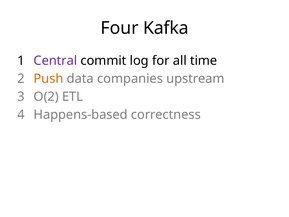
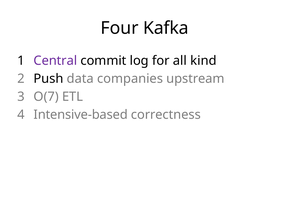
time: time -> kind (203, 61)
Push colour: orange -> black (48, 79)
O(2: O(2 -> O(7 (46, 97)
Happens-based: Happens-based -> Intensive-based (81, 115)
